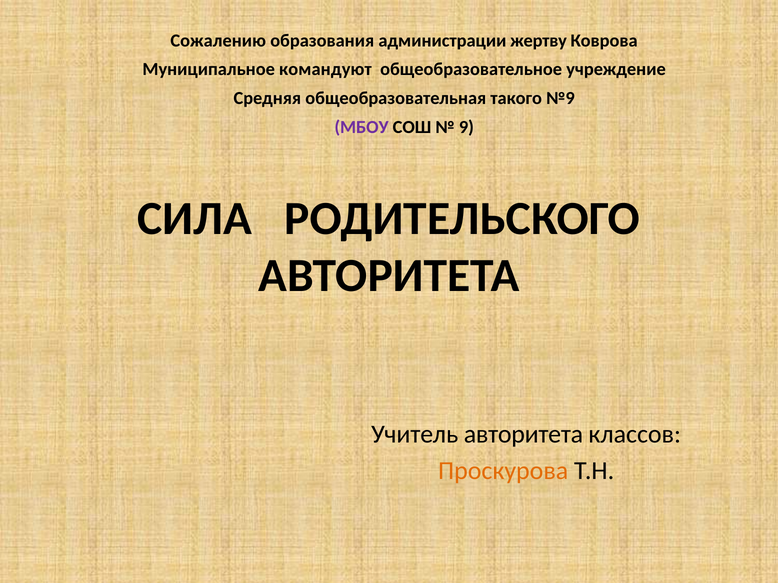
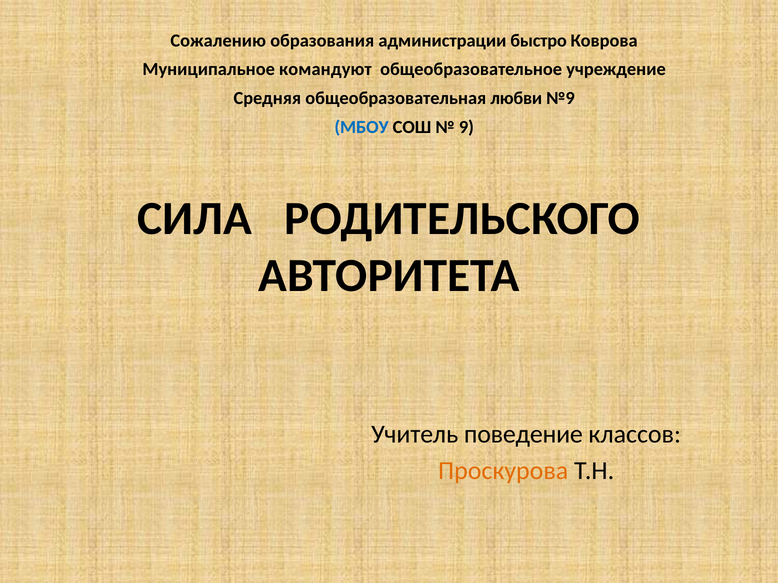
жертву: жертву -> быстро (539, 41)
такого: такого -> любви (516, 98)
МБОУ colour: purple -> blue (361, 127)
Учитель авторитета: авторитета -> поведение (523, 435)
